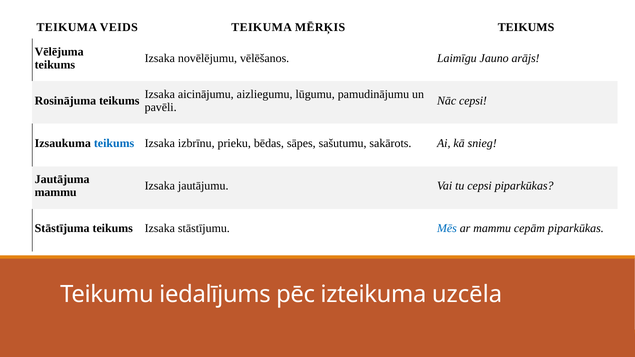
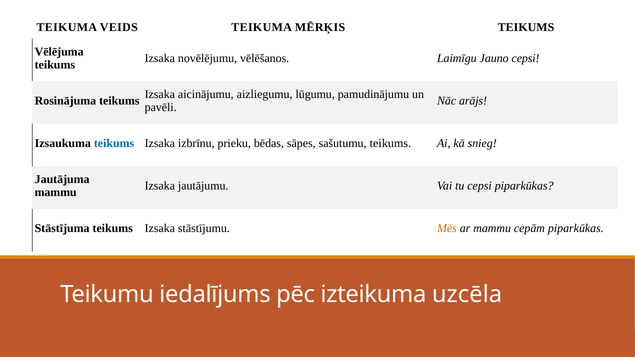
Jauno arājs: arājs -> cepsi (526, 58)
Nāc cepsi: cepsi -> arājs (473, 101)
sašutumu sakārots: sakārots -> teikums (390, 143)
Mēs colour: blue -> orange (447, 229)
